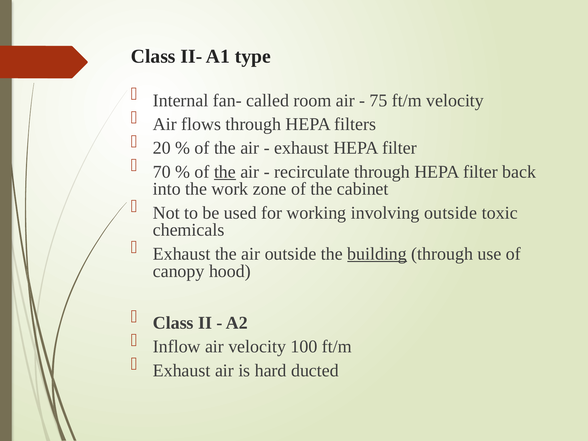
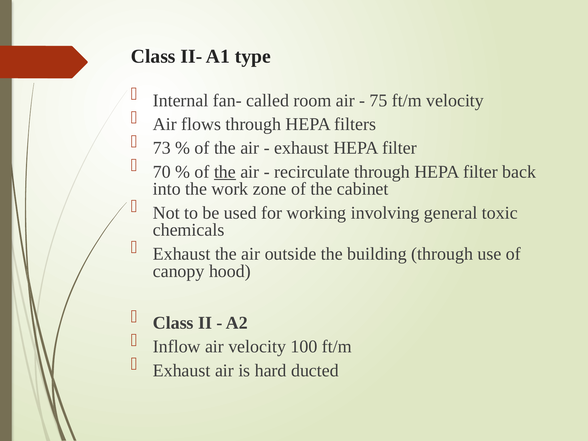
20: 20 -> 73 (162, 148)
involving outside: outside -> general (451, 213)
building underline: present -> none (377, 254)
